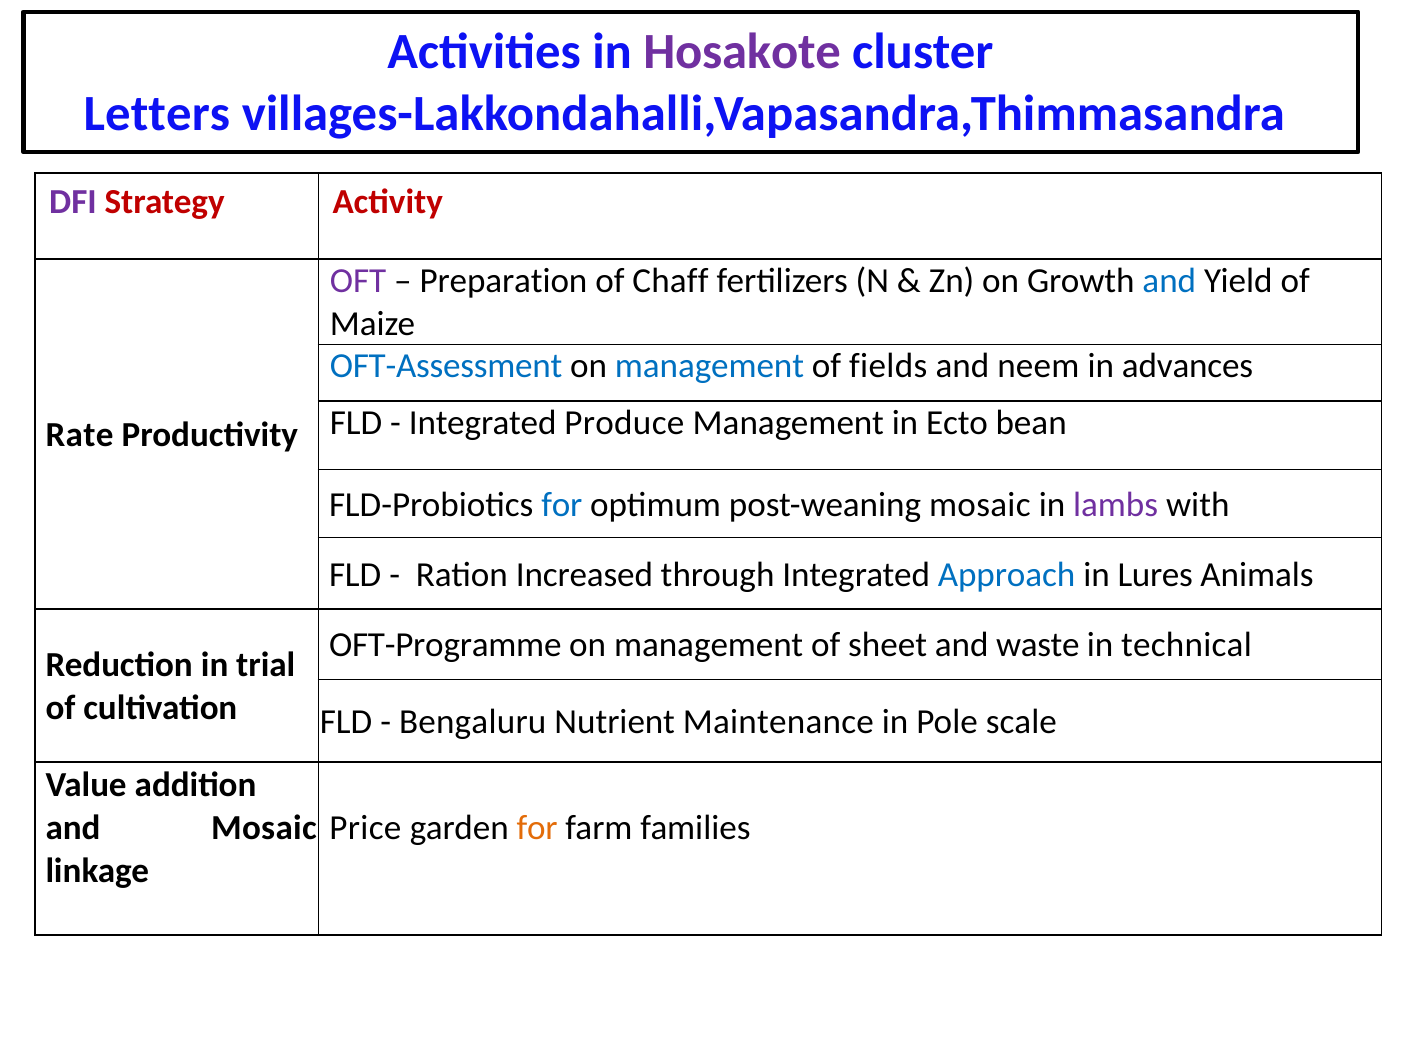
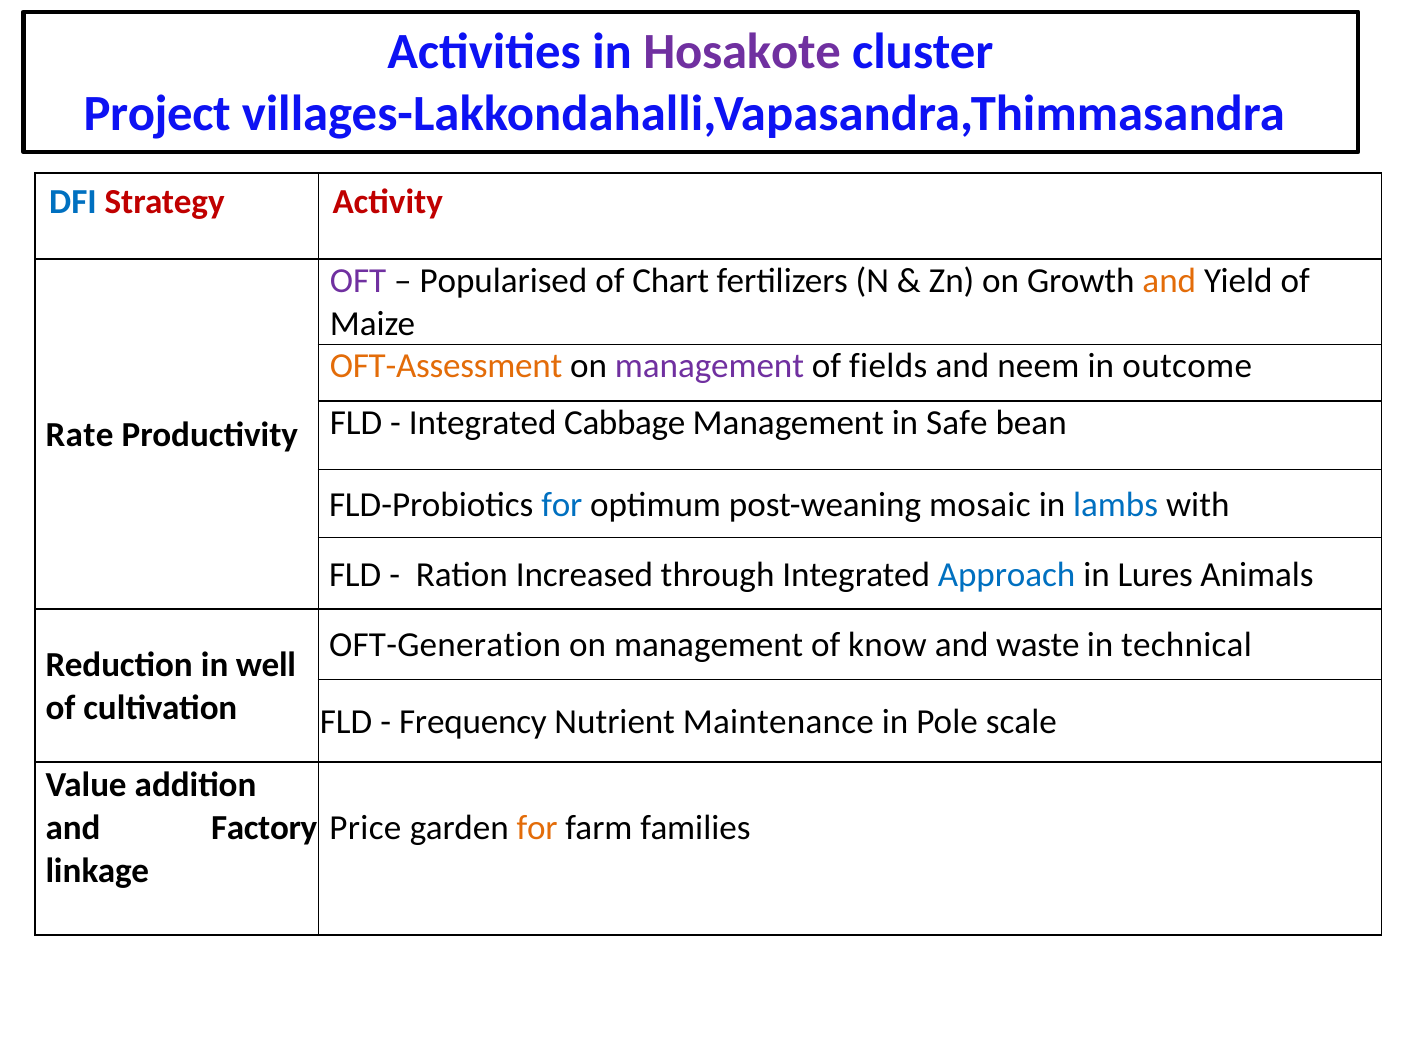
Letters: Letters -> Project (157, 114)
DFI colour: purple -> blue (73, 202)
Preparation: Preparation -> Popularised (503, 281)
Chaff: Chaff -> Chart (671, 281)
and colour: blue -> orange (1169, 281)
OFT-Assessment colour: blue -> orange (446, 367)
management colour: blue -> purple (709, 367)
advances: advances -> outcome (1187, 367)
Produce: Produce -> Cabbage (625, 423)
Ecto: Ecto -> Safe (957, 423)
lambs colour: purple -> blue (1116, 505)
OFT-Programme: OFT-Programme -> OFT-Generation (445, 646)
sheet: sheet -> know (888, 646)
trial: trial -> well (266, 666)
Bengaluru: Bengaluru -> Frequency (473, 722)
and Mosaic: Mosaic -> Factory (264, 829)
